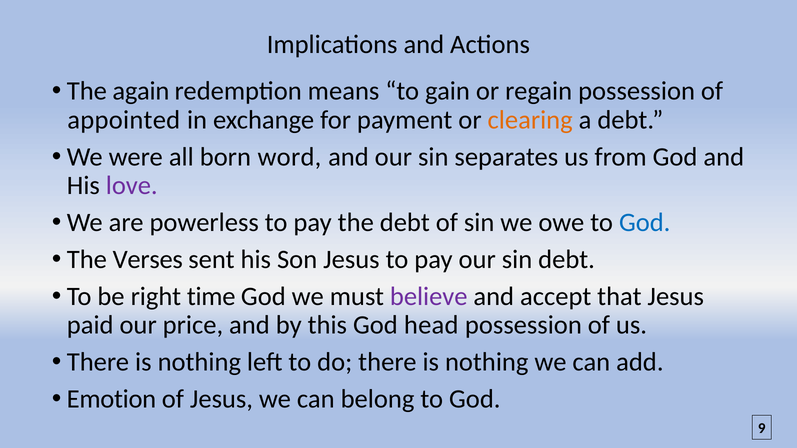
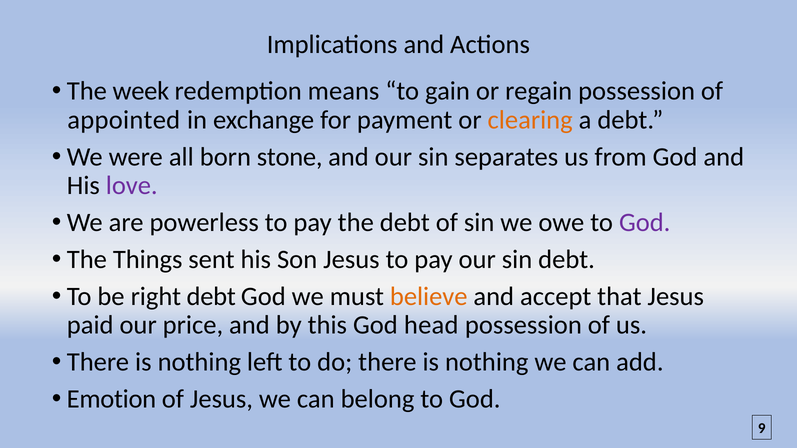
again: again -> week (141, 91)
word: word -> stone (290, 157)
God colour: blue -> purple (645, 223)
Verses: Verses -> Things (148, 260)
right time: time -> debt (211, 297)
believe colour: purple -> orange (429, 297)
